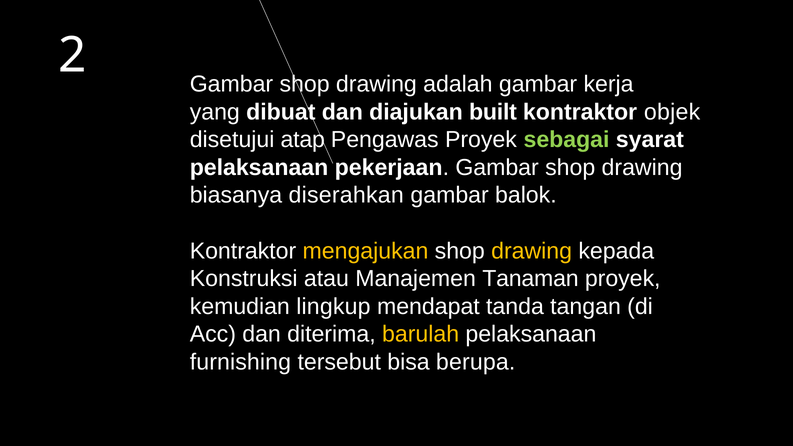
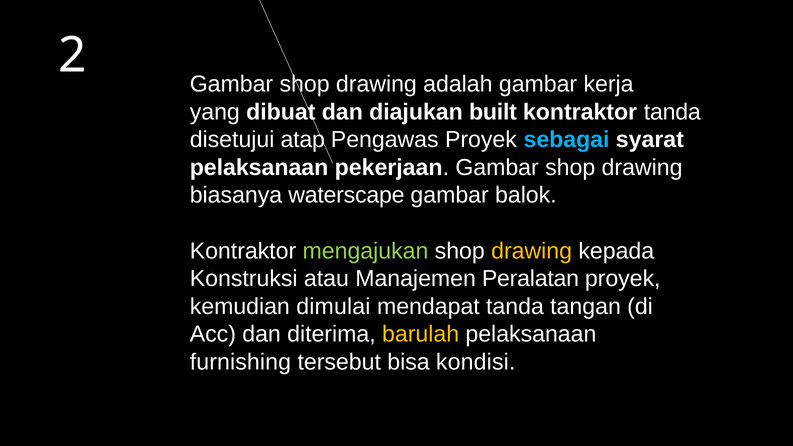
kontraktor objek: objek -> tanda (672, 112)
sebagai colour: light green -> light blue (567, 140)
diserahkan: diserahkan -> waterscape (346, 195)
mengajukan colour: yellow -> light green (365, 251)
Tanaman: Tanaman -> Peralatan (530, 279)
lingkup: lingkup -> dimulai (333, 306)
berupa: berupa -> kondisi (476, 362)
